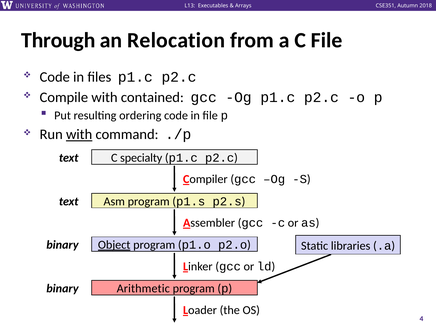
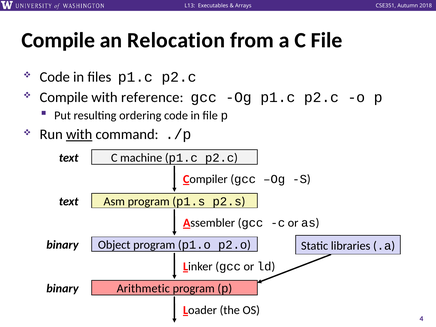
Through: Through -> Compile (58, 40)
contained: contained -> reference (152, 97)
specialty: specialty -> machine (141, 158)
Object underline: present -> none (114, 245)
